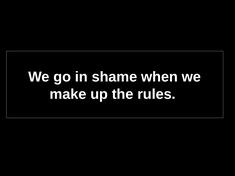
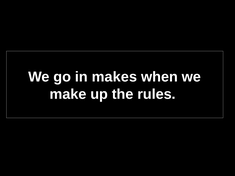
shame: shame -> makes (114, 77)
